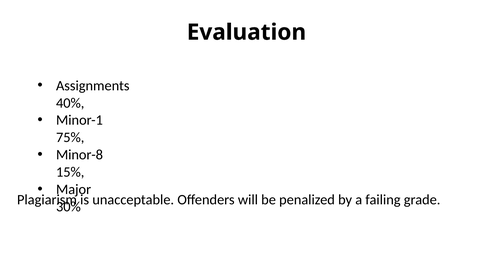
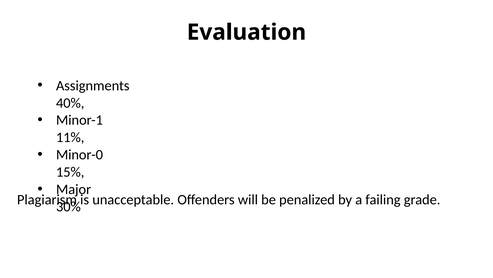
75%: 75% -> 11% (70, 137)
Minor-8: Minor-8 -> Minor-0 (79, 154)
